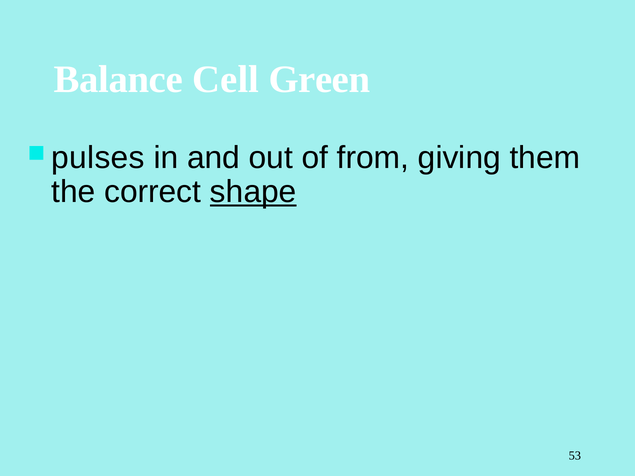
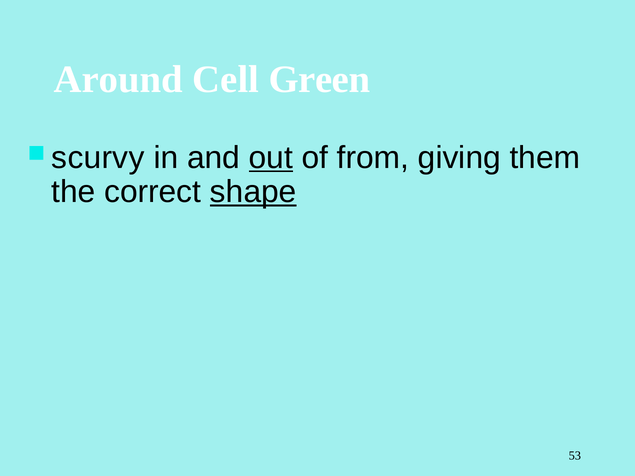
Balance: Balance -> Around (118, 79)
pulses: pulses -> scurvy (98, 158)
out underline: none -> present (271, 158)
